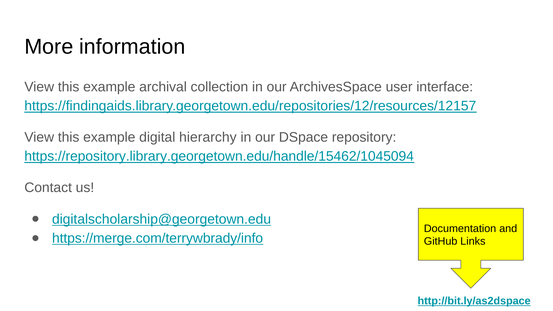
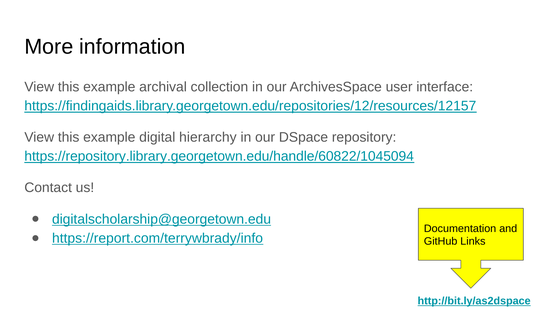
https://repository.library.georgetown.edu/handle/15462/1045094: https://repository.library.georgetown.edu/handle/15462/1045094 -> https://repository.library.georgetown.edu/handle/60822/1045094 (219, 156)
https://merge.com/terrywbrady/info: https://merge.com/terrywbrady/info -> https://report.com/terrywbrady/info (158, 238)
